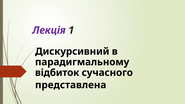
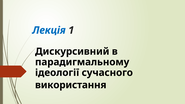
Лекція colour: purple -> blue (49, 30)
відбиток: відбиток -> ідеології (57, 73)
представлена: представлена -> використання (71, 85)
